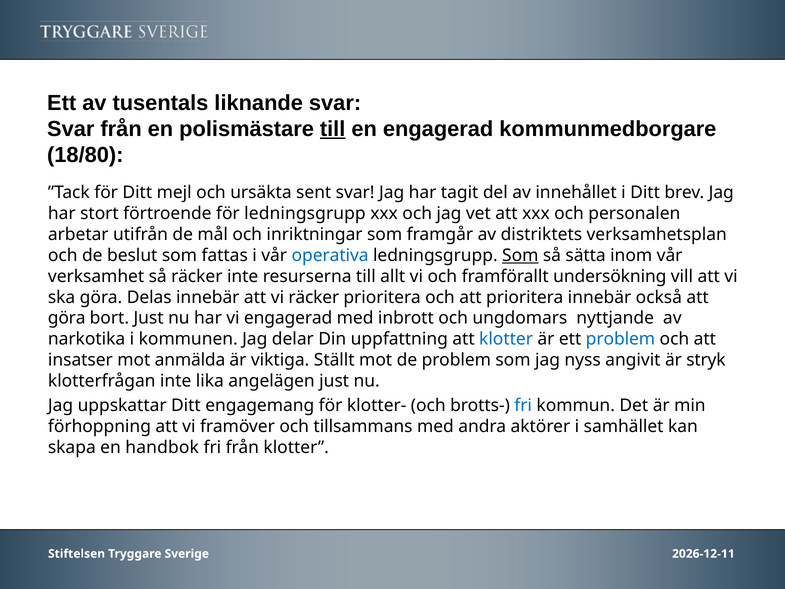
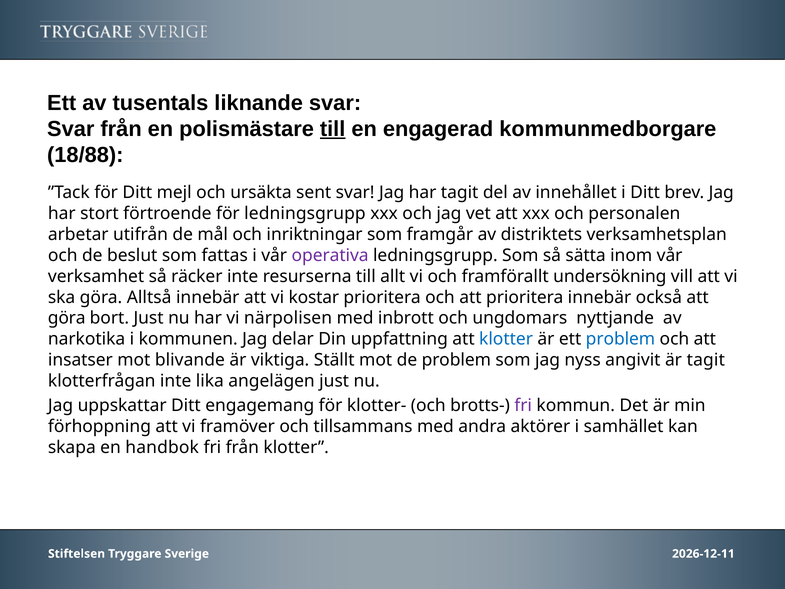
18/80: 18/80 -> 18/88 (85, 155)
operativa colour: blue -> purple (330, 255)
Som underline: present -> none (520, 255)
Delas: Delas -> Alltså (149, 297)
vi räcker: räcker -> kostar (314, 297)
vi engagerad: engagerad -> närpolisen (288, 318)
anmälda: anmälda -> blivande (190, 360)
är stryk: stryk -> tagit (706, 360)
fri colour: blue -> purple (523, 405)
